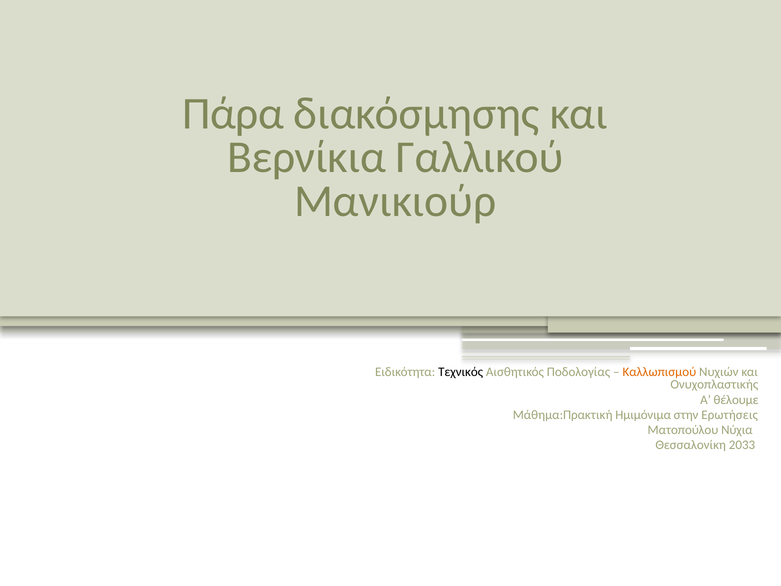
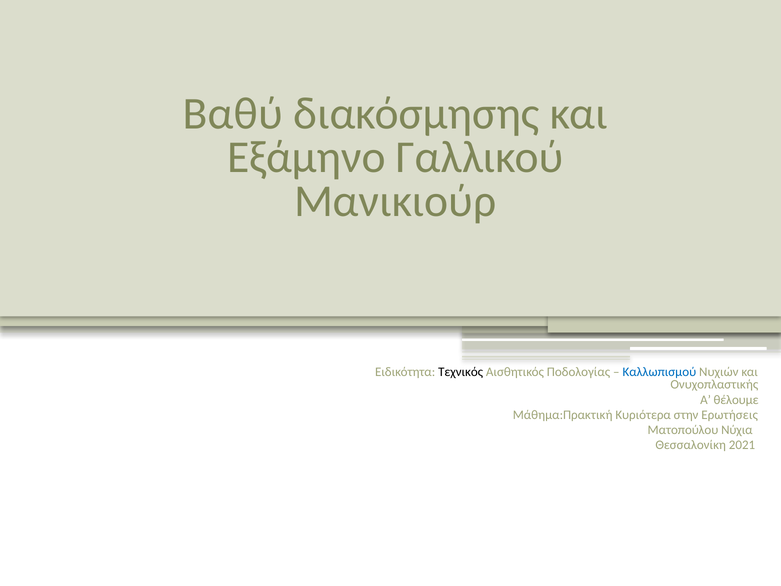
Πάρα: Πάρα -> Βαθύ (233, 114)
Βερνίκια: Βερνίκια -> Εξάμηνο (306, 157)
Καλλωπισμού colour: orange -> blue (659, 372)
Ημιμόνιμα: Ημιμόνιμα -> Κυριότερα (643, 415)
2033: 2033 -> 2021 (742, 445)
